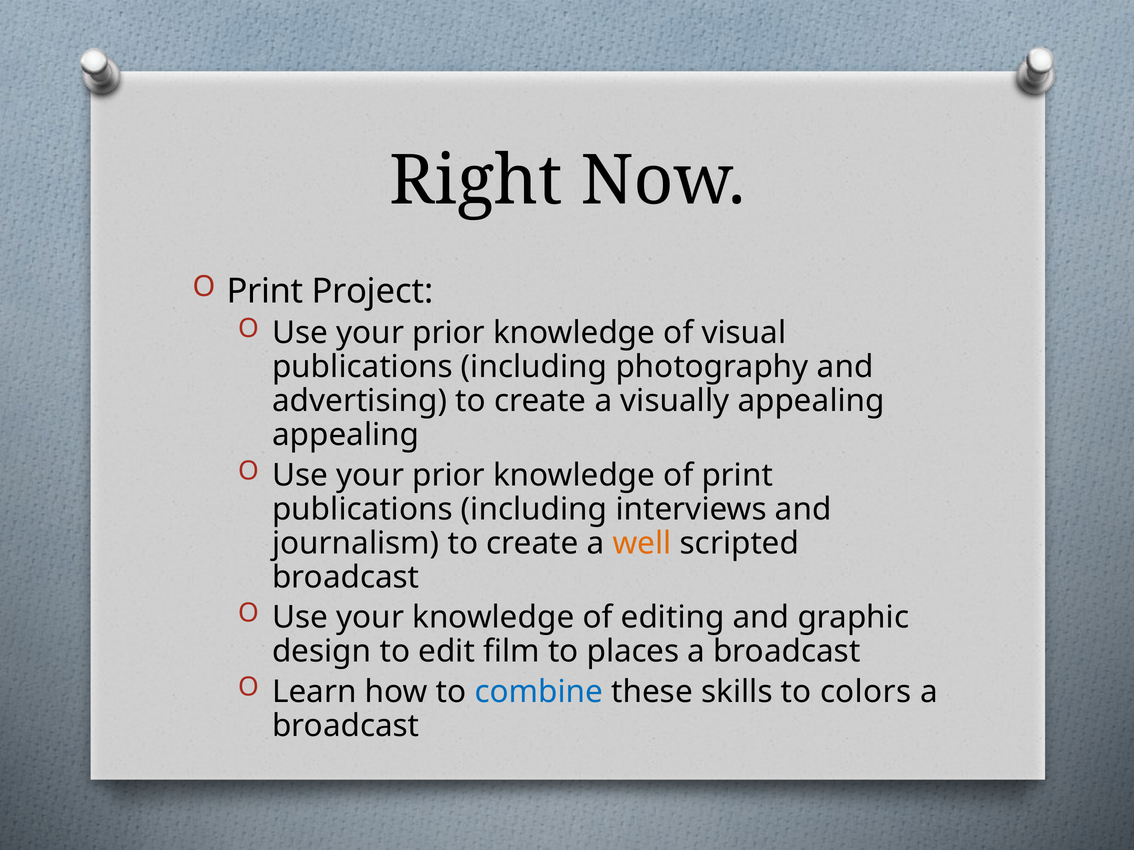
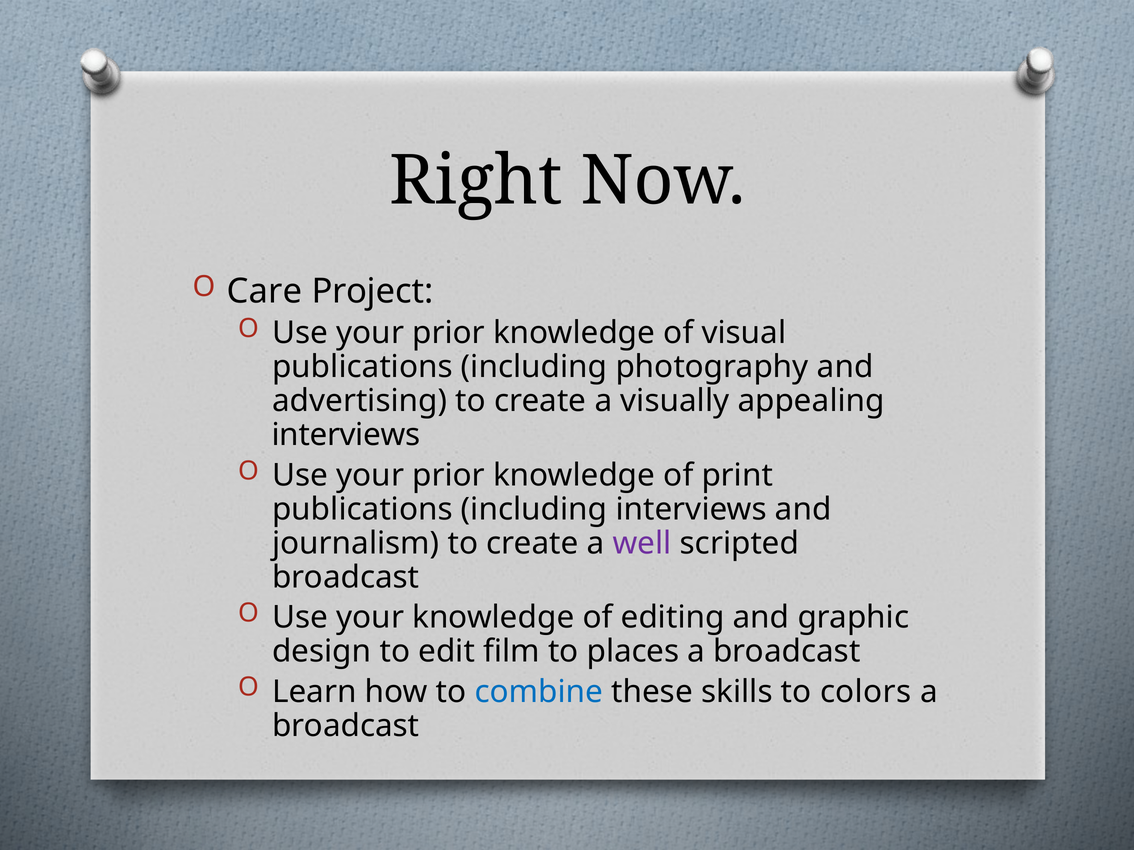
Print: Print -> Care (265, 292)
appealing: appealing -> interviews (346, 435)
well colour: orange -> purple (642, 544)
